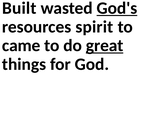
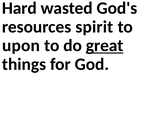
Built: Built -> Hard (19, 8)
God's underline: present -> none (117, 8)
came: came -> upon (21, 46)
